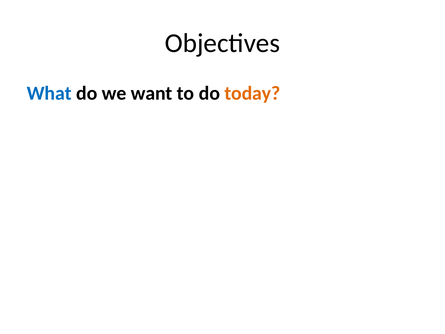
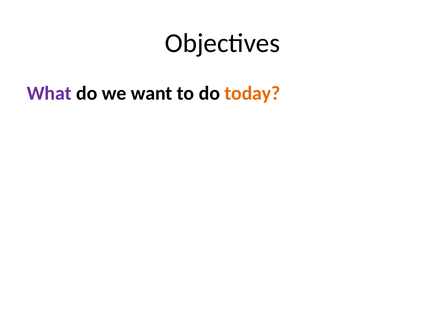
What colour: blue -> purple (49, 93)
